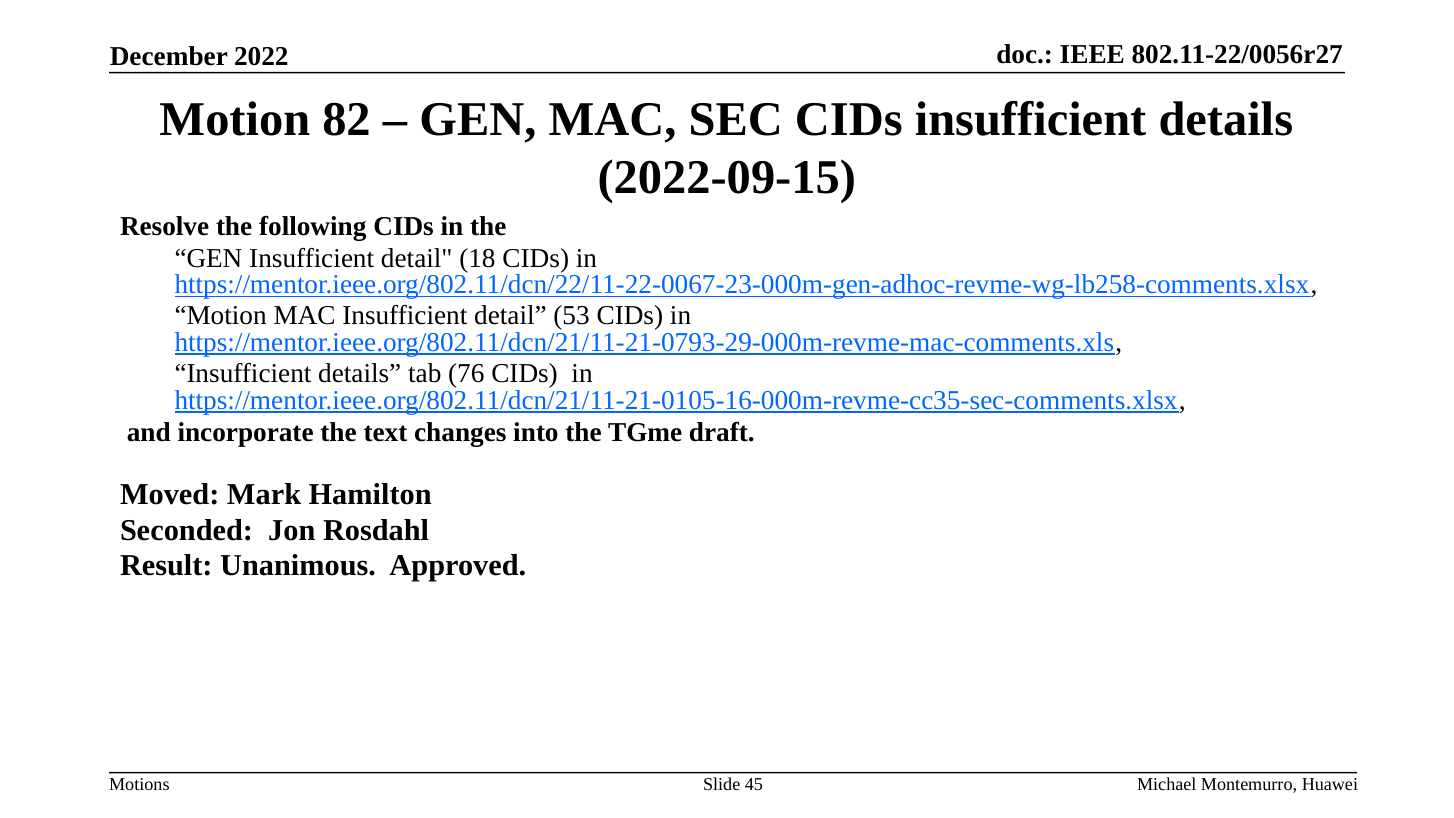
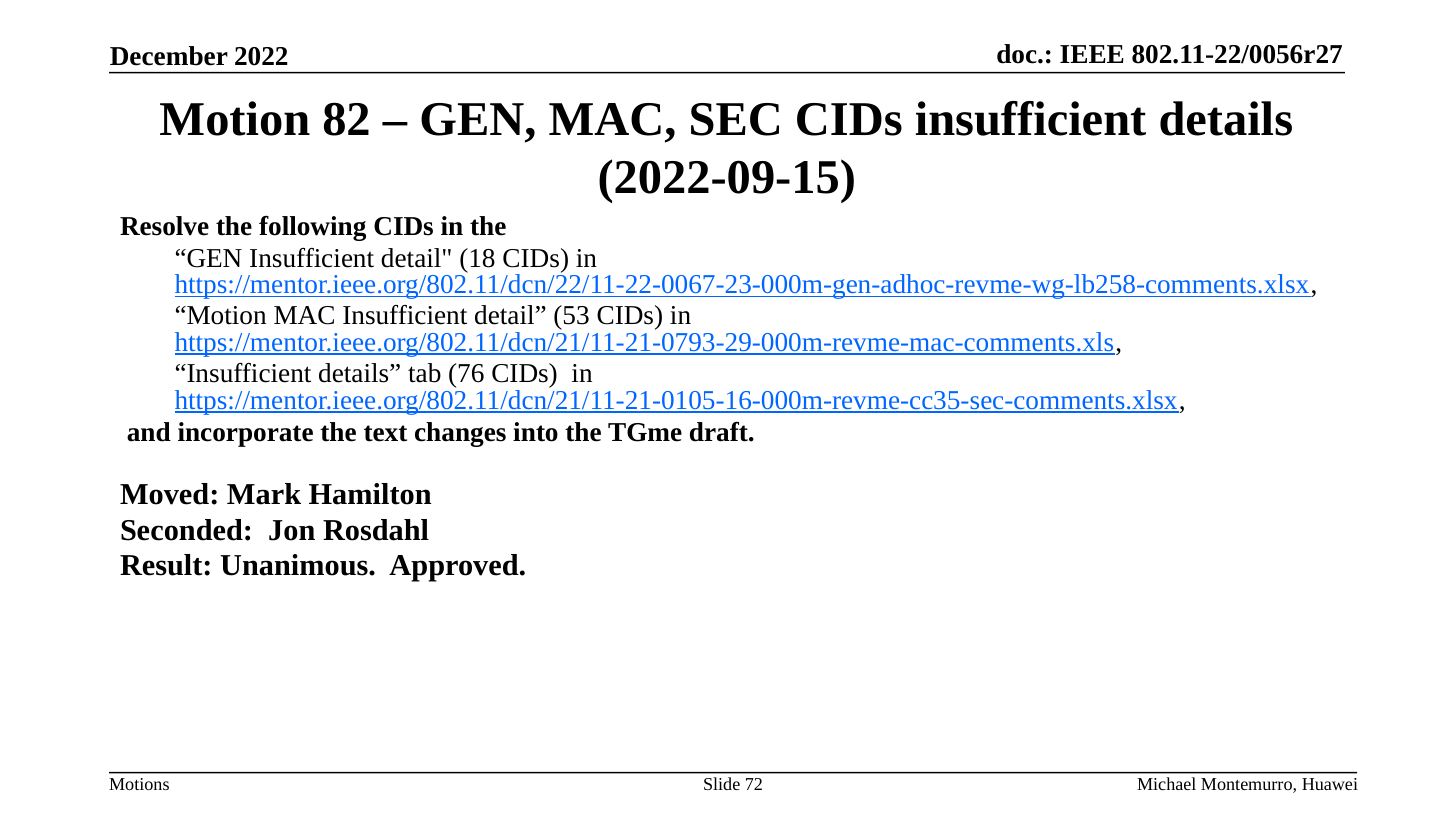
45: 45 -> 72 (754, 784)
